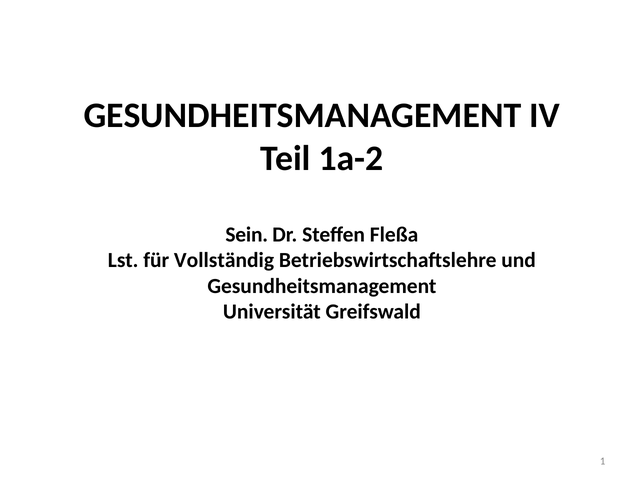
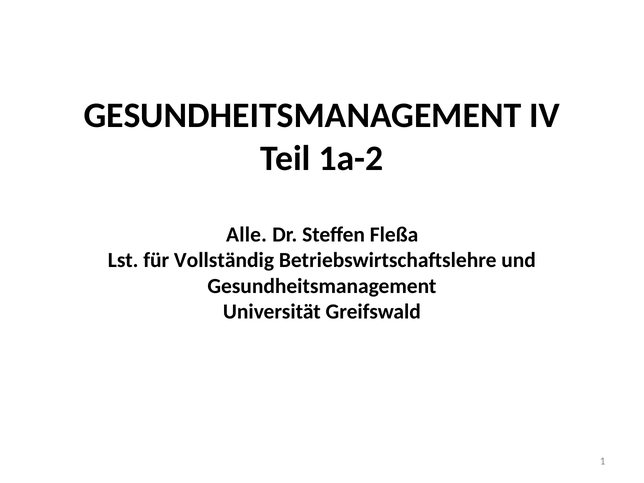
Sein: Sein -> Alle (247, 235)
